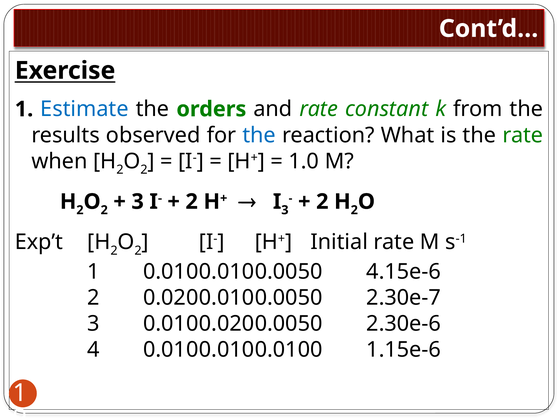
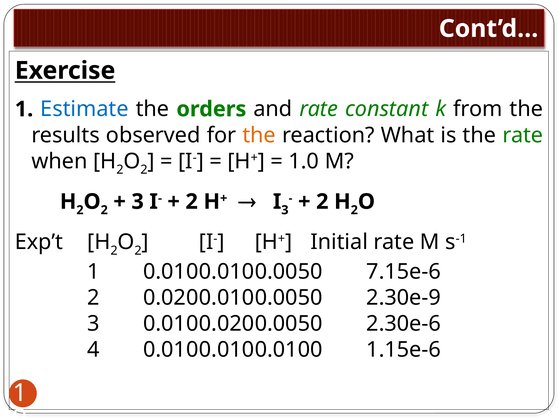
the colour: blue -> orange (259, 135)
4.15e-6: 4.15e-6 -> 7.15e-6 (404, 271)
2.30e-7: 2.30e-7 -> 2.30e-9 (404, 297)
